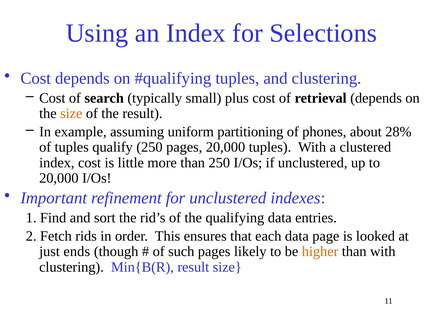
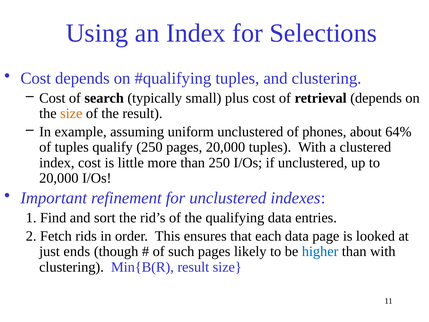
uniform partitioning: partitioning -> unclustered (250, 132)
28%: 28% -> 64% (398, 132)
higher colour: orange -> blue (320, 251)
